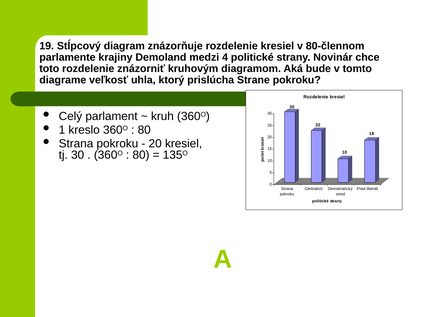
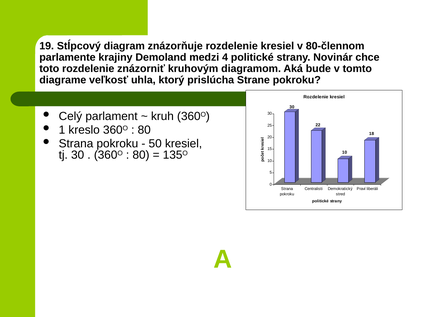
20: 20 -> 50 (155, 143)
